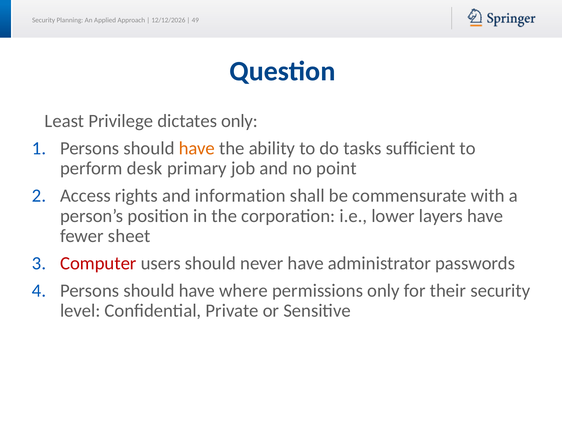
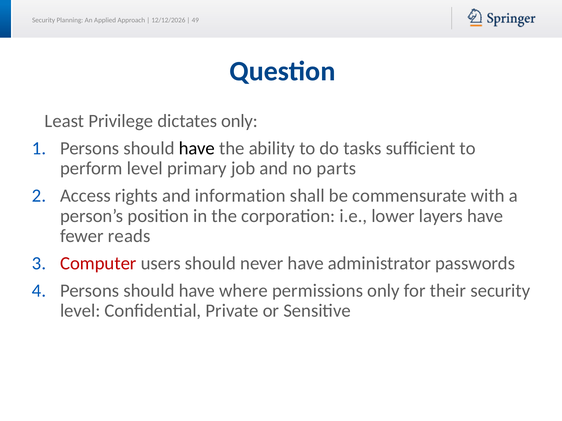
have colour: orange -> black (197, 148)
perform desk: desk -> level (145, 169)
point: point -> parts (336, 169)
sheet: sheet -> reads (129, 236)
